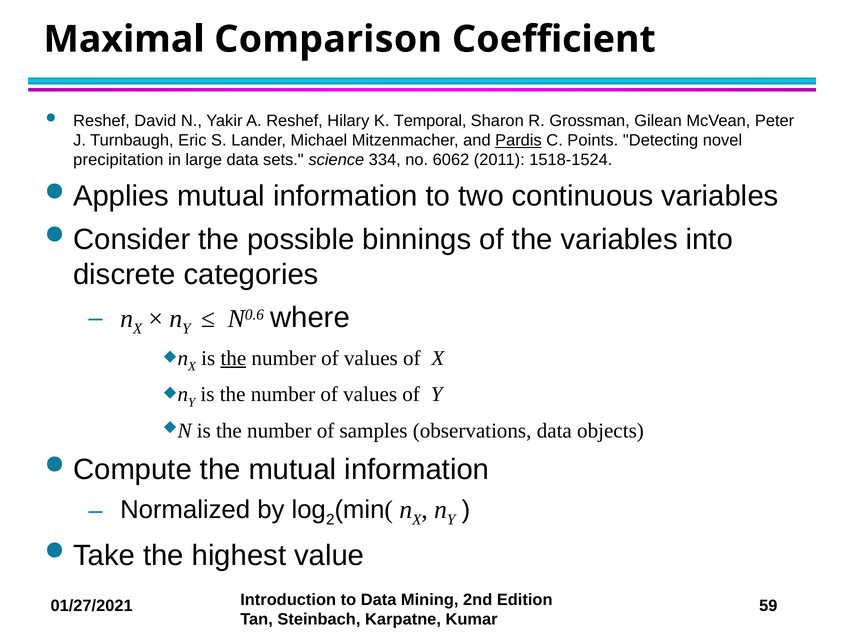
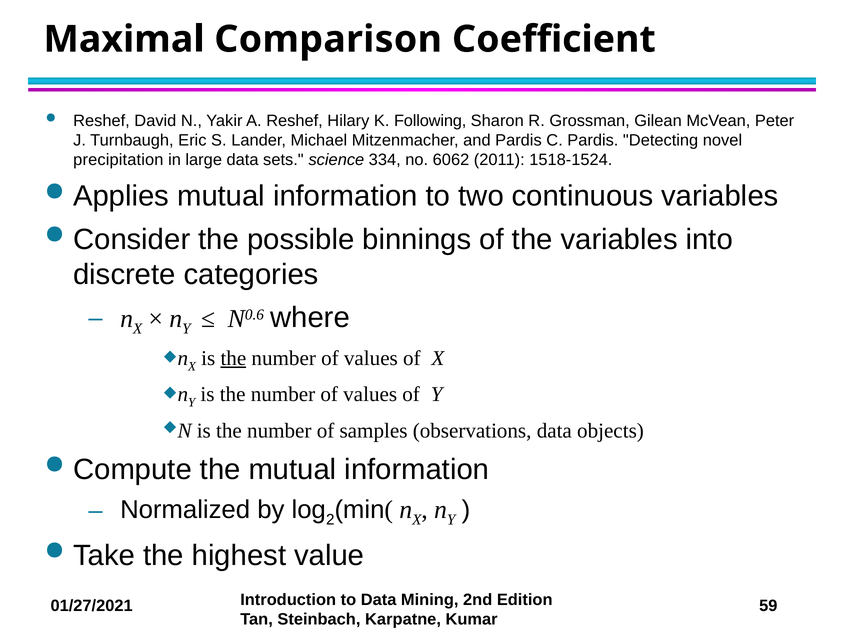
Temporal: Temporal -> Following (430, 121)
Pardis underline: present -> none (518, 140)
C Points: Points -> Pardis (593, 140)
